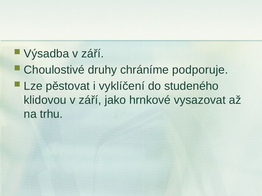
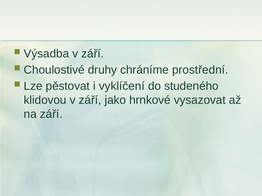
podporuje: podporuje -> prostřední (200, 70)
na trhu: trhu -> září (51, 114)
